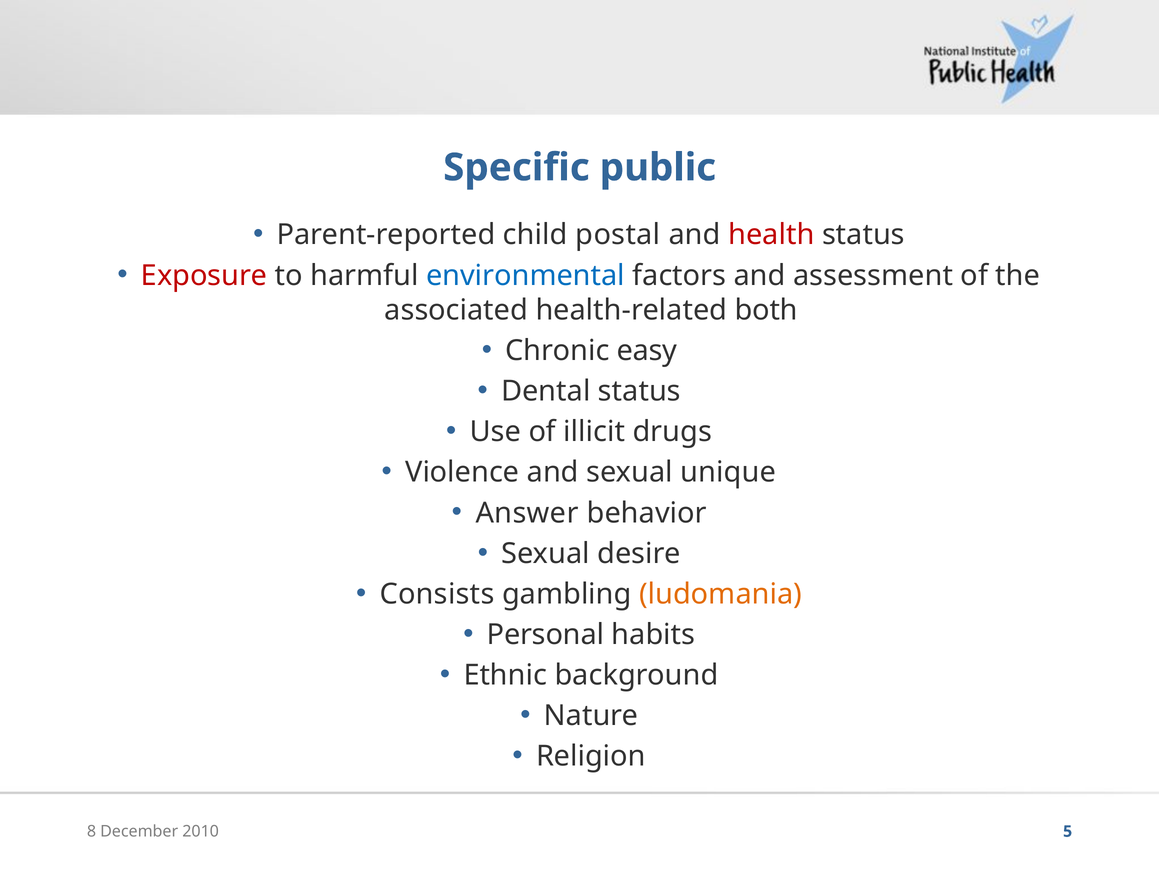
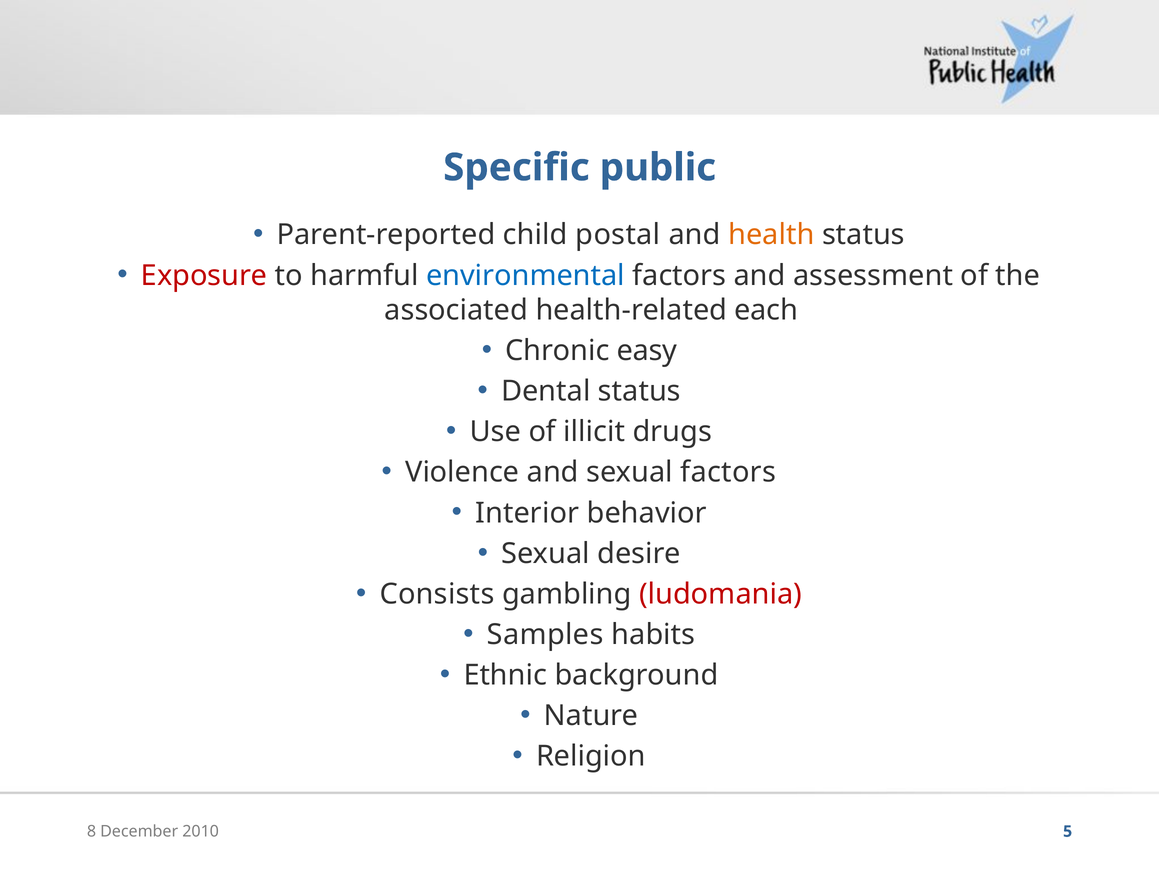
health colour: red -> orange (771, 235)
both: both -> each (766, 310)
sexual unique: unique -> factors (728, 473)
Answer: Answer -> Interior (527, 513)
ludomania colour: orange -> red (721, 594)
Personal: Personal -> Samples (545, 635)
